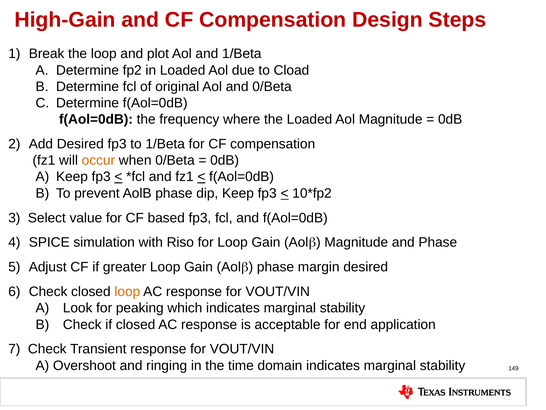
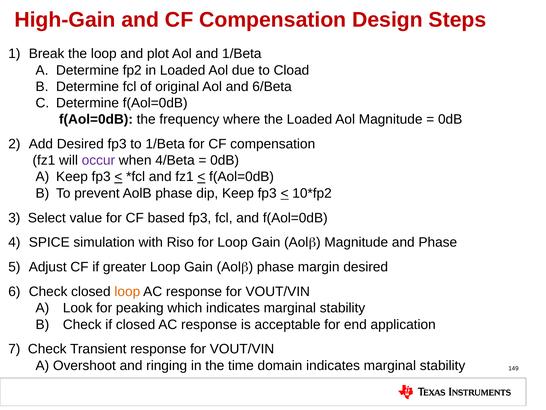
and 0/Beta: 0/Beta -> 6/Beta (272, 86)
occur colour: orange -> purple (98, 160)
when 0/Beta: 0/Beta -> 4/Beta (175, 160)
